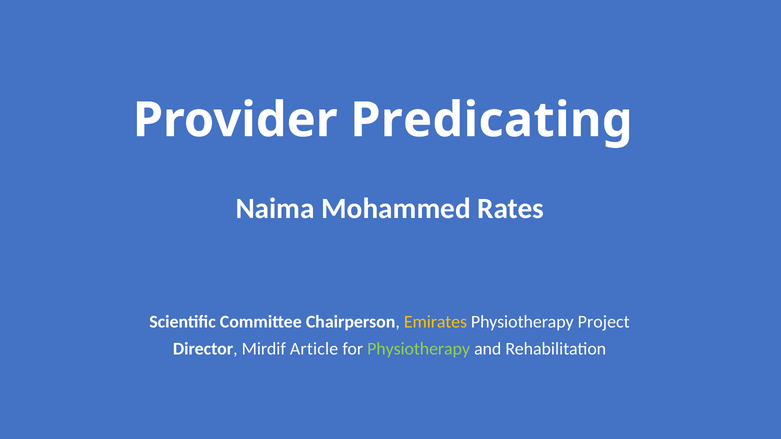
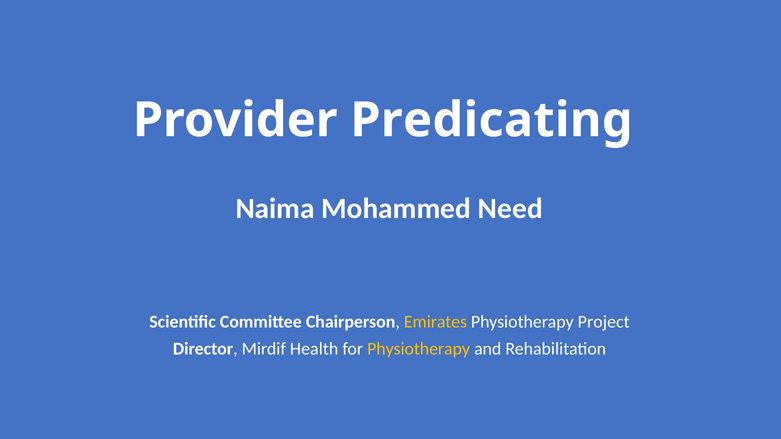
Rates: Rates -> Need (510, 209)
Article: Article -> Health (314, 349)
Physiotherapy colour: light green -> yellow (419, 349)
